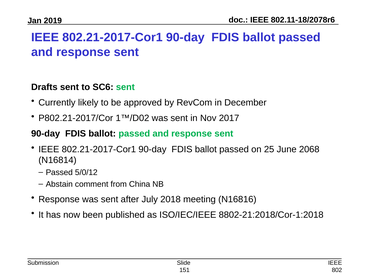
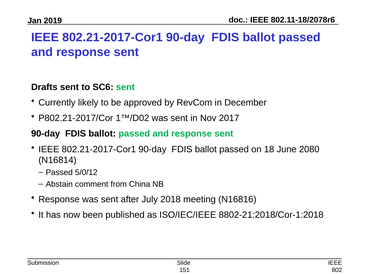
25: 25 -> 18 (269, 150)
2068: 2068 -> 2080 (309, 150)
